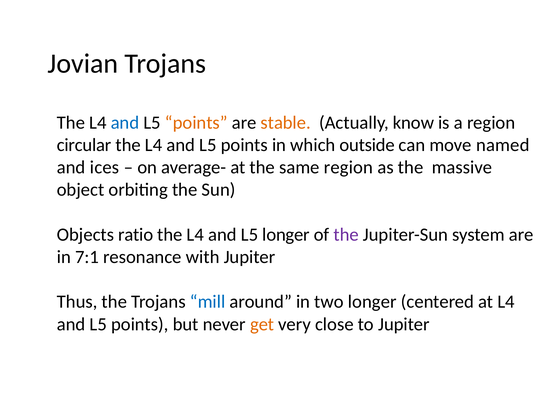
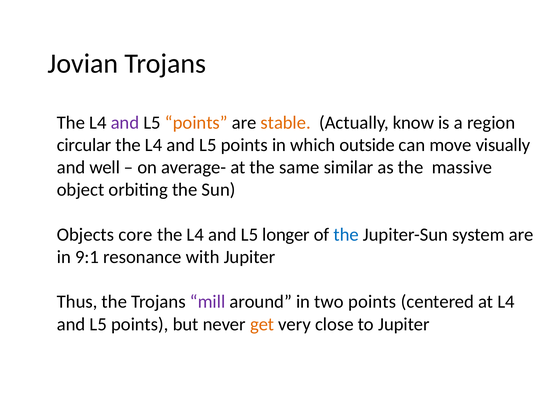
and colour: blue -> purple (125, 123)
named: named -> visually (503, 145)
ices: ices -> well (105, 167)
same region: region -> similar (349, 167)
ratio: ratio -> core (136, 235)
the colour: purple -> blue (346, 235)
7:1: 7:1 -> 9:1 (87, 257)
mill colour: blue -> purple (208, 302)
two longer: longer -> points (372, 302)
